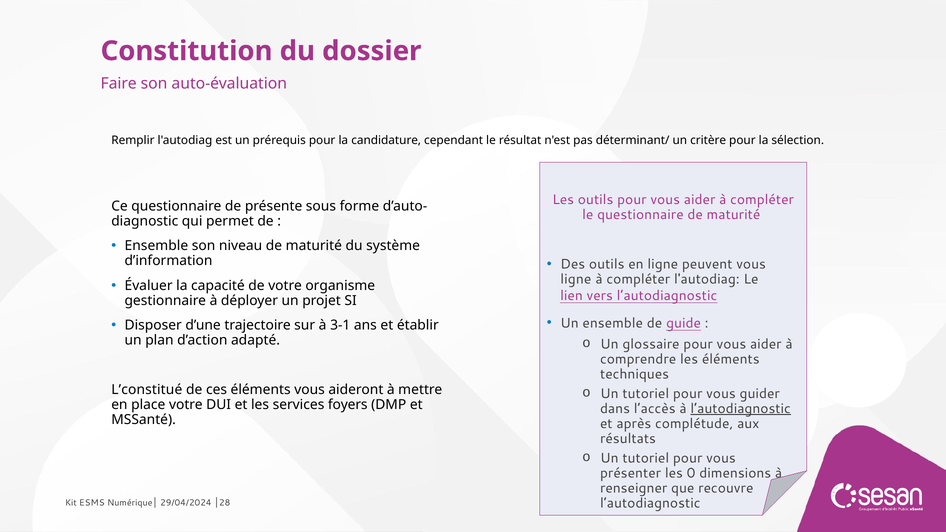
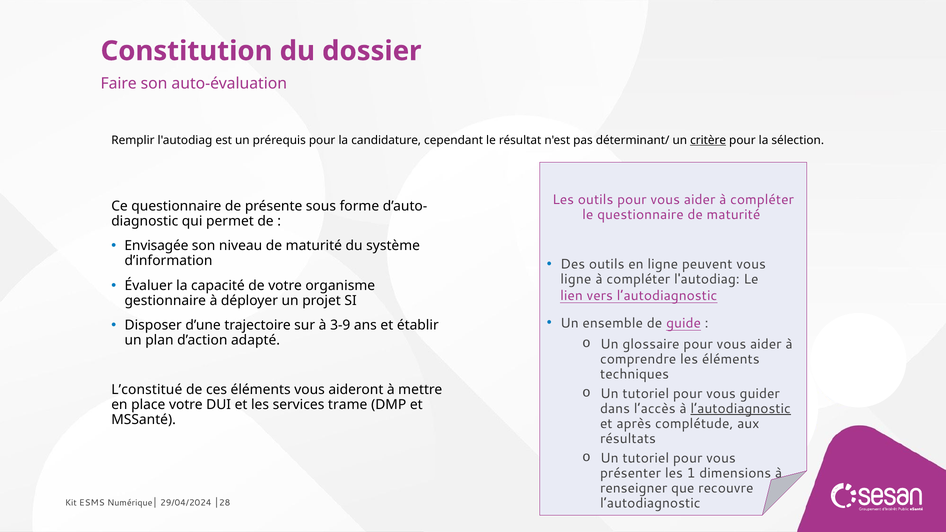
critère underline: none -> present (708, 140)
Ensemble: Ensemble -> Envisagée (156, 246)
3-1: 3-1 -> 3-9 (340, 325)
foyers: foyers -> trame (348, 405)
0: 0 -> 1 (691, 473)
